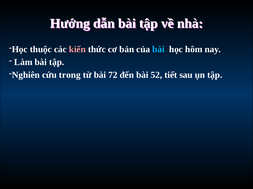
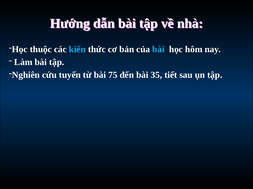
kiến colour: pink -> light blue (77, 50)
trong: trong -> tuyến (70, 75)
72: 72 -> 75 (113, 75)
52: 52 -> 35 (156, 75)
